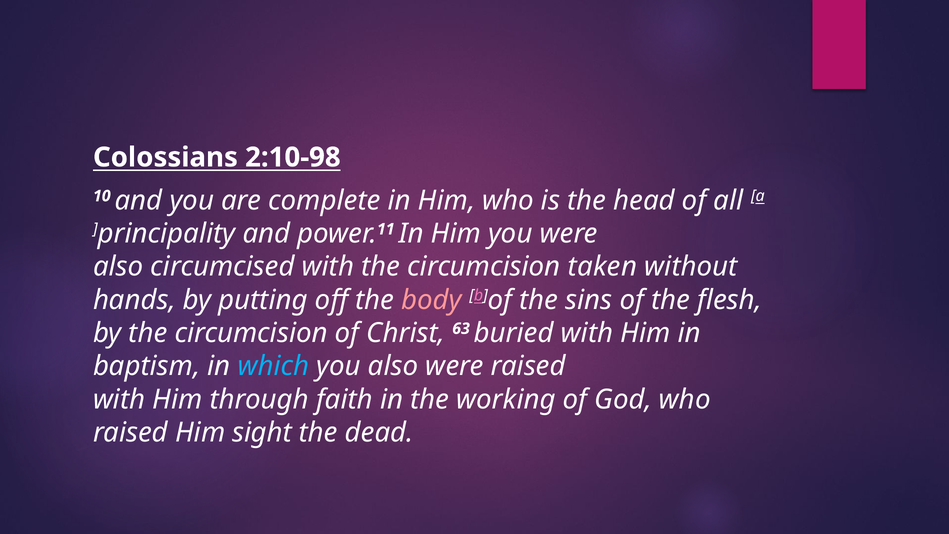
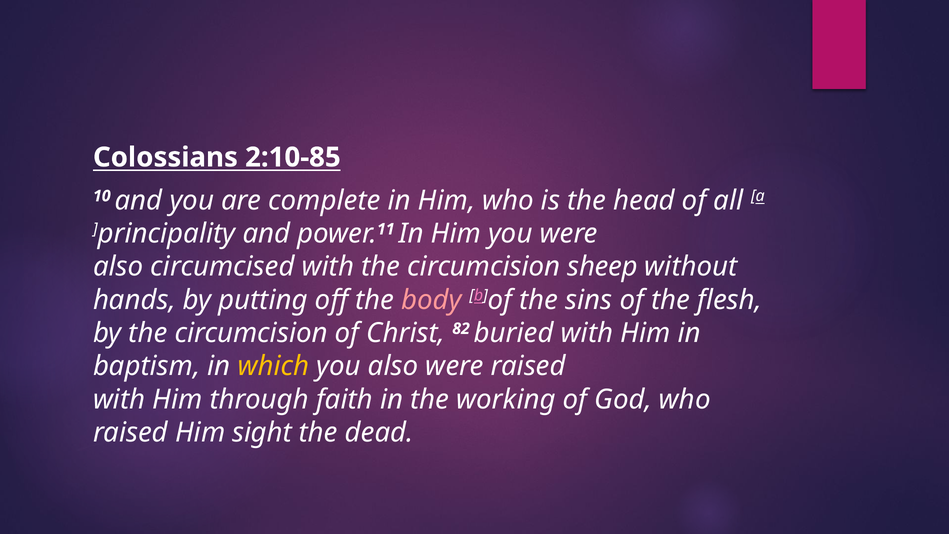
2:10-98: 2:10-98 -> 2:10-85 (293, 157)
taken: taken -> sheep (603, 267)
63: 63 -> 82 (461, 329)
which colour: light blue -> yellow (273, 366)
